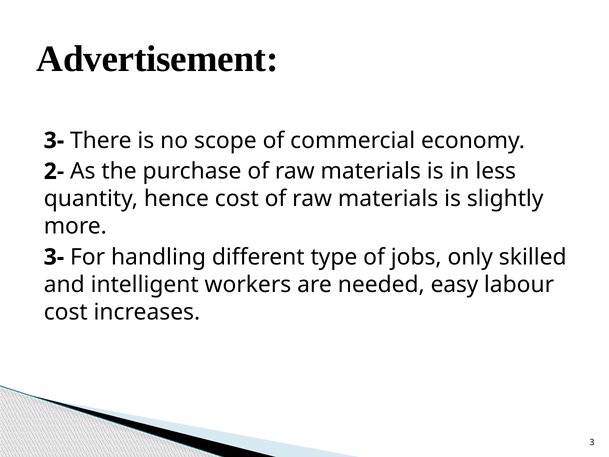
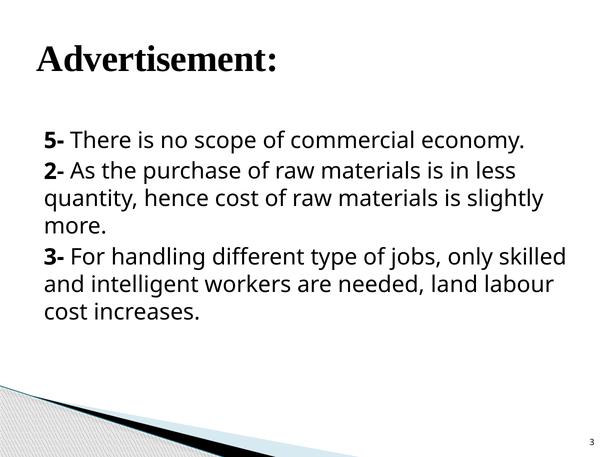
3-: 3- -> 5- (54, 140)
easy: easy -> land (454, 284)
